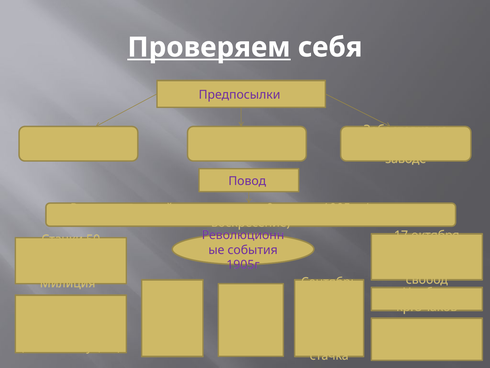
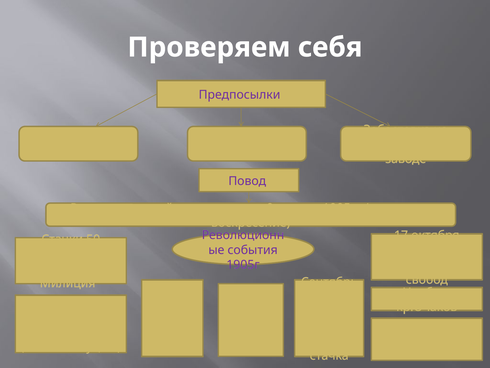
Проверяем underline: present -> none (209, 47)
